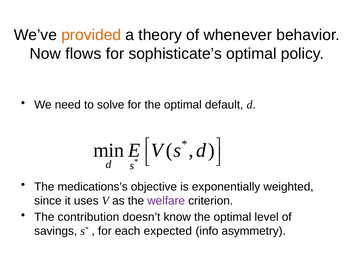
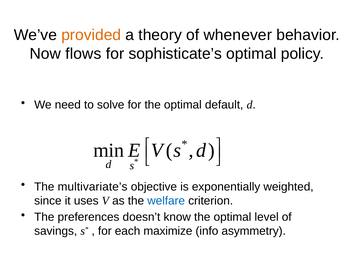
medications’s: medications’s -> multivariate’s (93, 187)
welfare colour: purple -> blue (166, 201)
contribution: contribution -> preferences (88, 217)
expected: expected -> maximize (168, 231)
